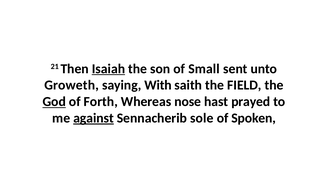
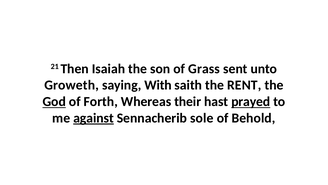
Isaiah underline: present -> none (108, 69)
Small: Small -> Grass (204, 69)
FIELD: FIELD -> RENT (244, 85)
nose: nose -> their (188, 101)
prayed underline: none -> present (251, 101)
Spoken: Spoken -> Behold (253, 118)
